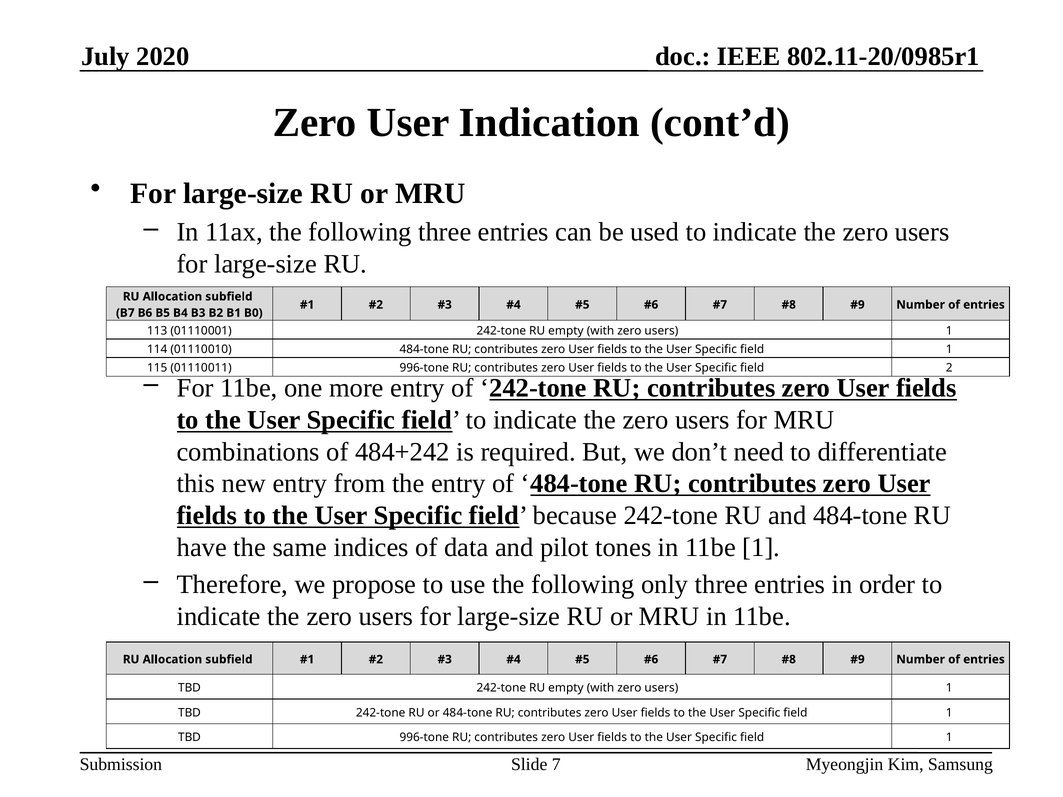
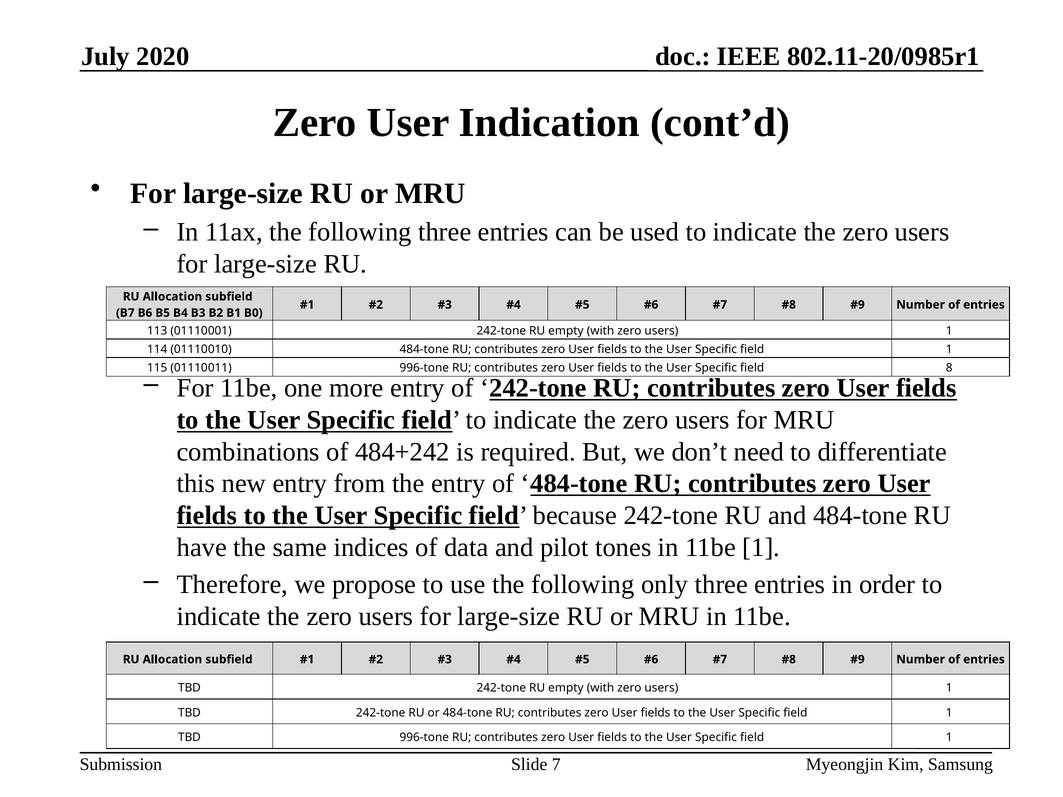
2: 2 -> 8 (949, 368)
